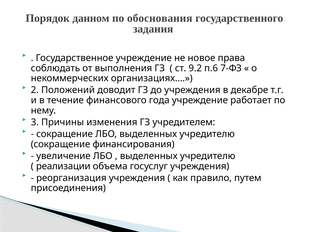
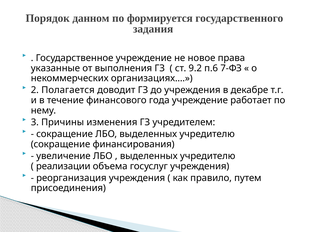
обоснования: обоснования -> формируется (160, 18)
соблюдать: соблюдать -> указанные (55, 68)
Положений: Положений -> Полагается (68, 90)
